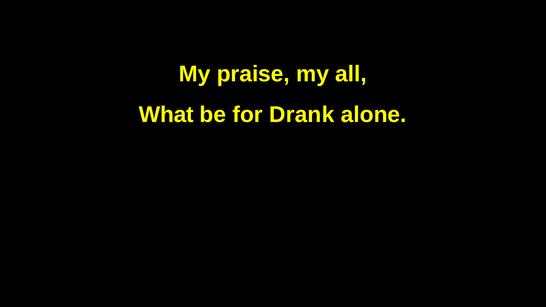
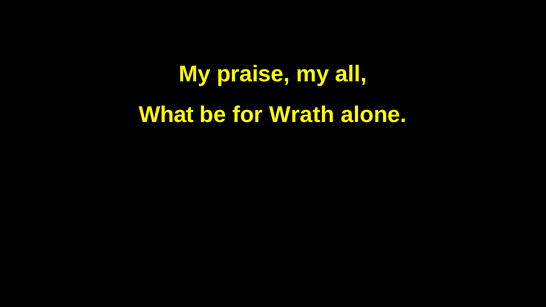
Drank: Drank -> Wrath (302, 115)
